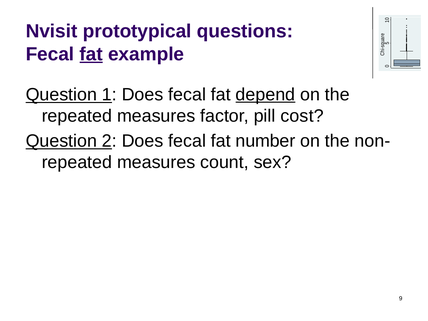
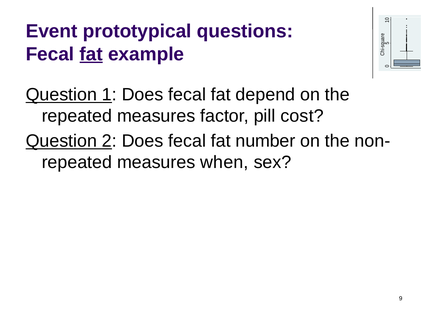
Nvisit: Nvisit -> Event (52, 31)
depend underline: present -> none (265, 95)
count: count -> when (224, 162)
